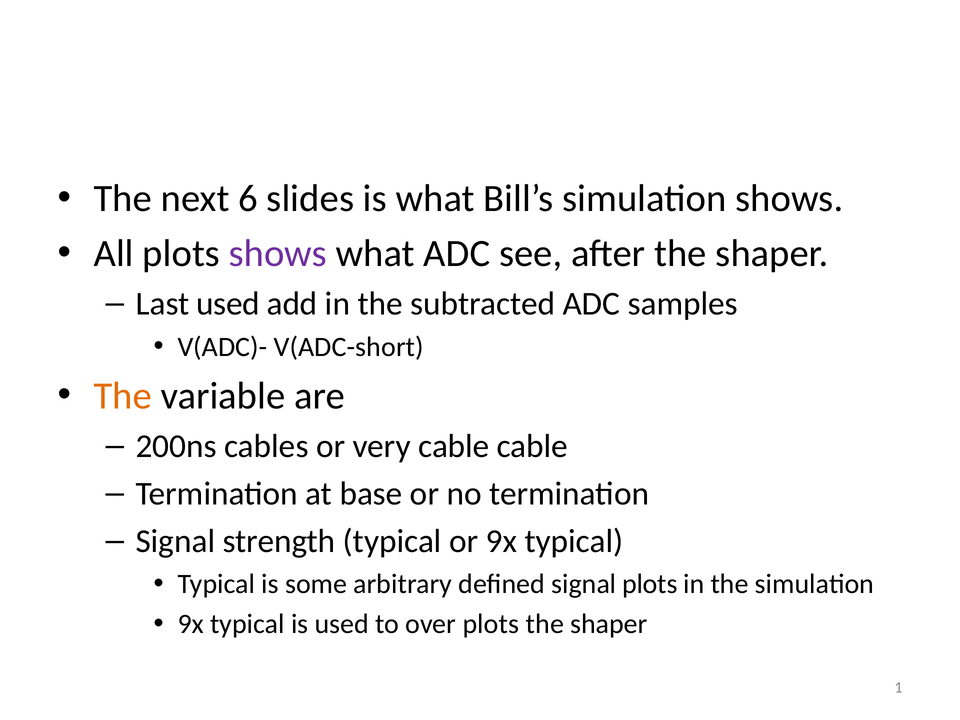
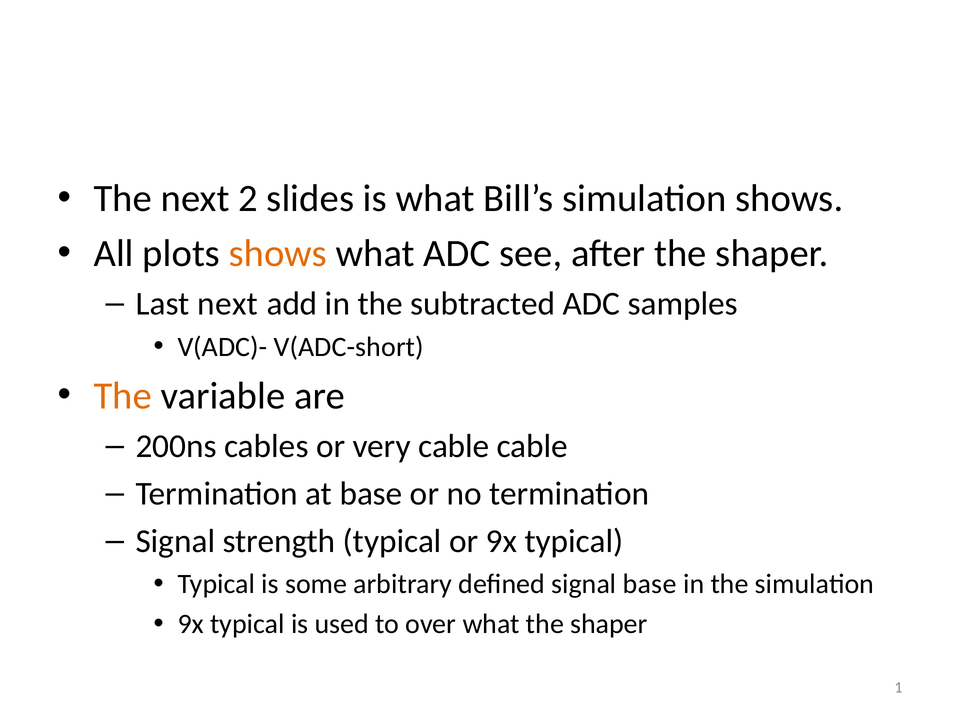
6: 6 -> 2 (248, 199)
shows colour: purple -> orange (278, 254)
Last used: used -> next (228, 304)
signal plots: plots -> base (650, 584)
over plots: plots -> what (491, 624)
